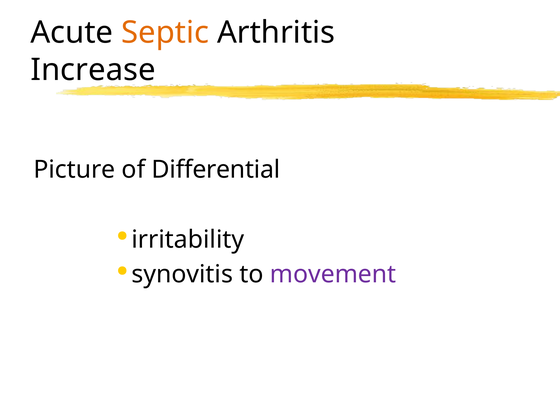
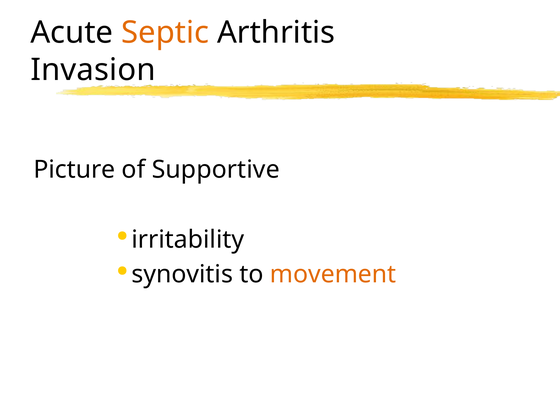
Increase: Increase -> Invasion (93, 70)
Differential: Differential -> Supportive (216, 170)
movement colour: purple -> orange (333, 274)
